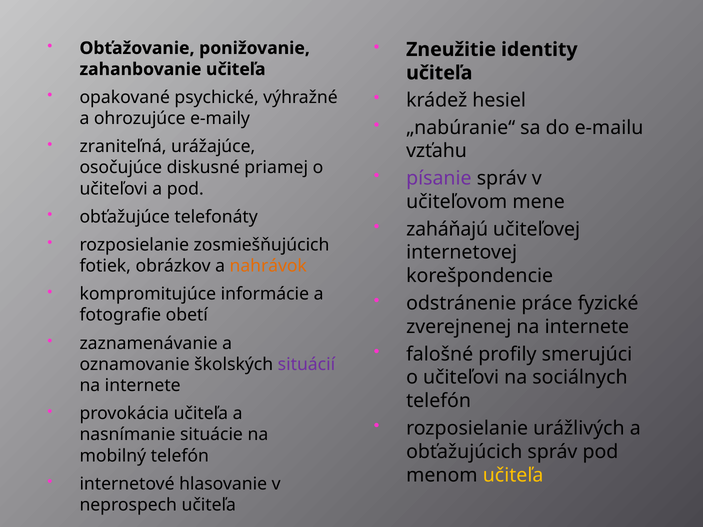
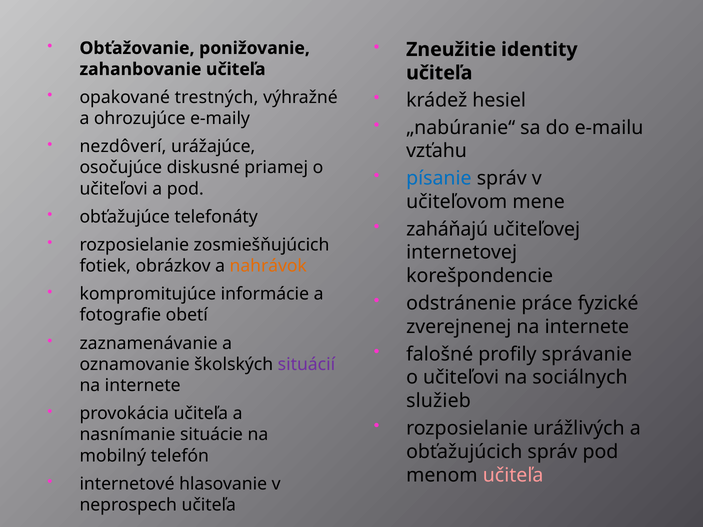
psychické: psychické -> trestných (217, 97)
zraniteľná: zraniteľná -> nezdôverí (123, 147)
písanie colour: purple -> blue (439, 178)
smerujúci: smerujúci -> správanie (587, 354)
telefón: telefón -> služieb (438, 401)
učiteľa colour: yellow -> pink (513, 475)
